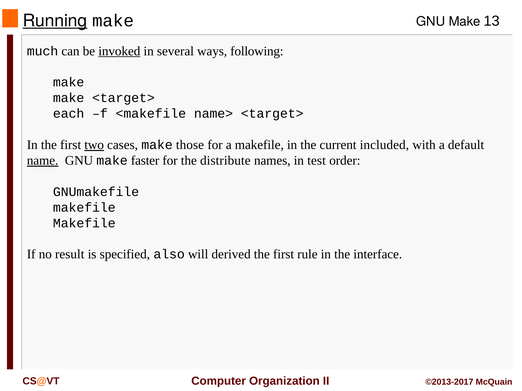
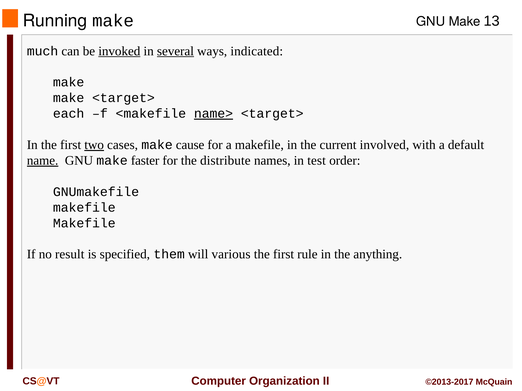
Running underline: present -> none (55, 21)
several underline: none -> present (175, 51)
following: following -> indicated (257, 51)
name> underline: none -> present (213, 114)
those: those -> cause (190, 145)
included: included -> involved (384, 145)
also: also -> them (169, 255)
derived: derived -> various (231, 255)
interface: interface -> anything (378, 255)
